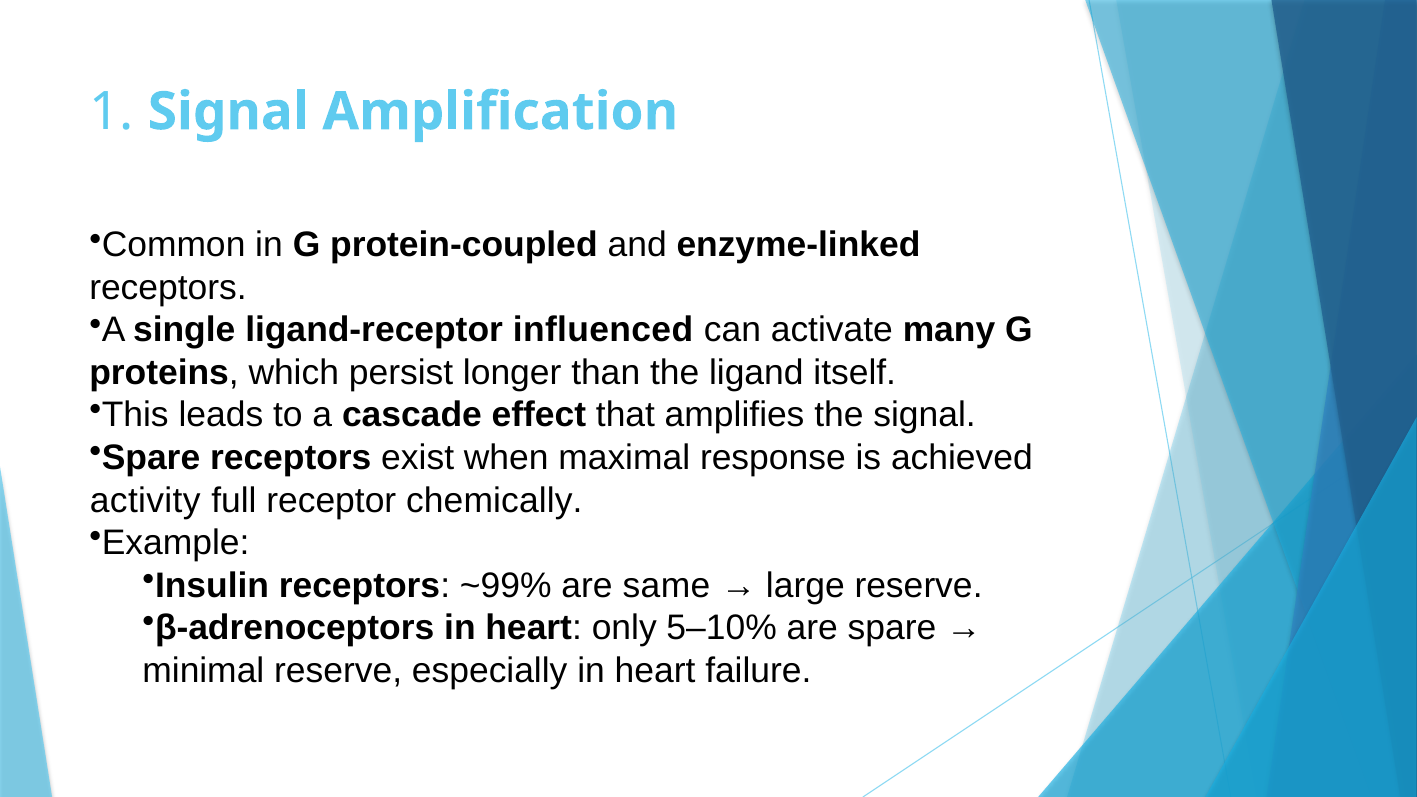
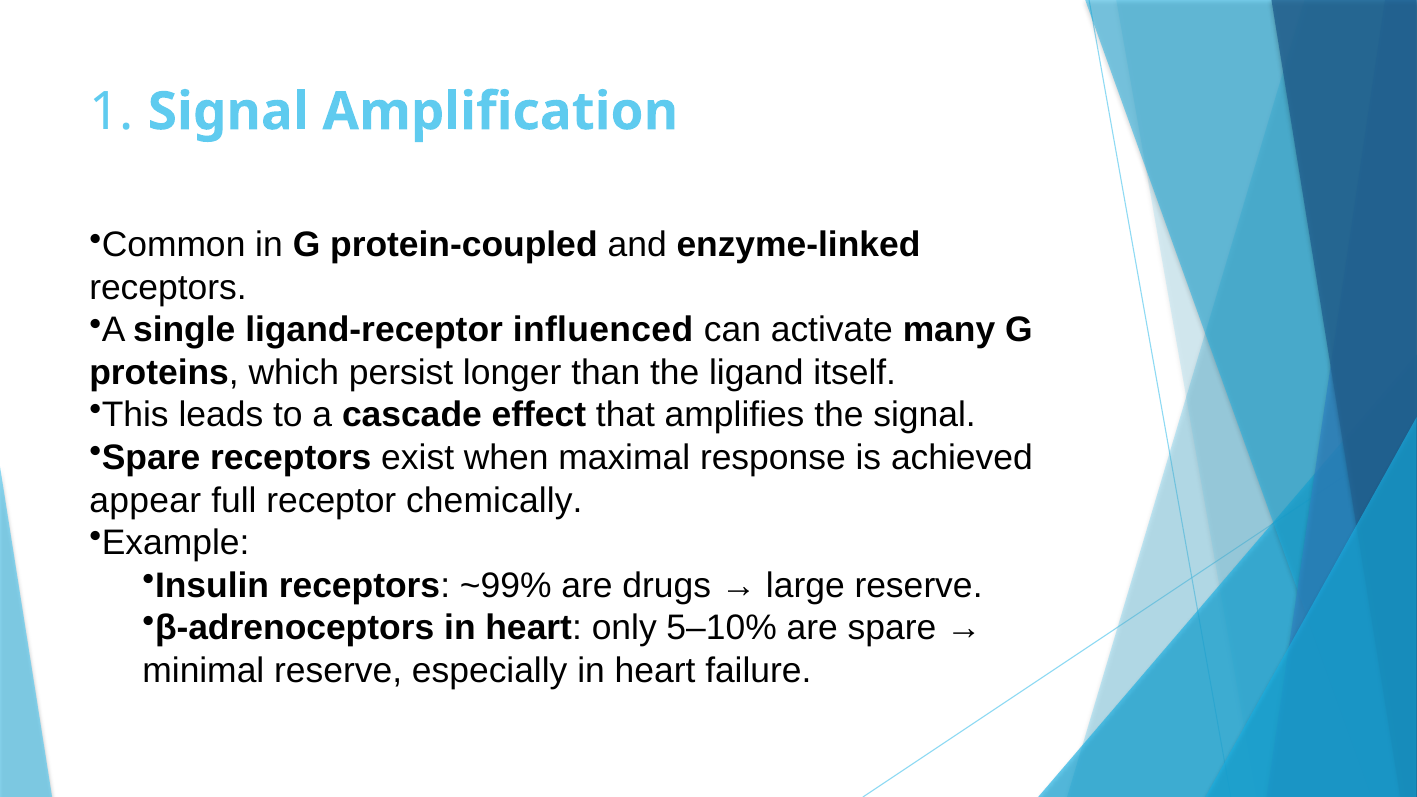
activity: activity -> appear (145, 500)
same: same -> drugs (667, 585)
